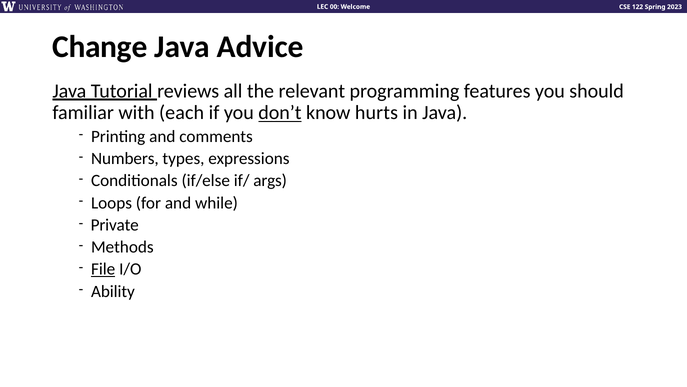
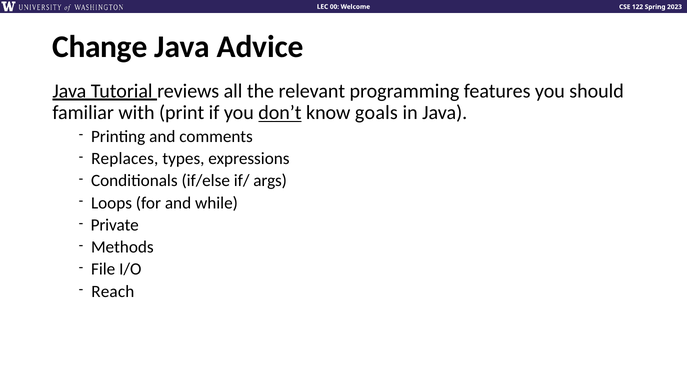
each: each -> print (182, 113)
hurts: hurts -> goals (376, 113)
Numbers: Numbers -> Replaces (125, 158)
File underline: present -> none (103, 269)
Ability: Ability -> Reach (113, 291)
